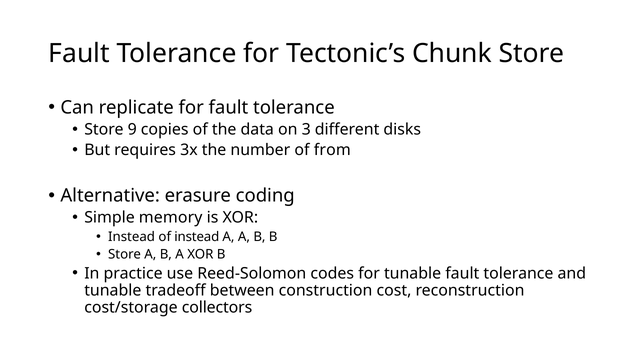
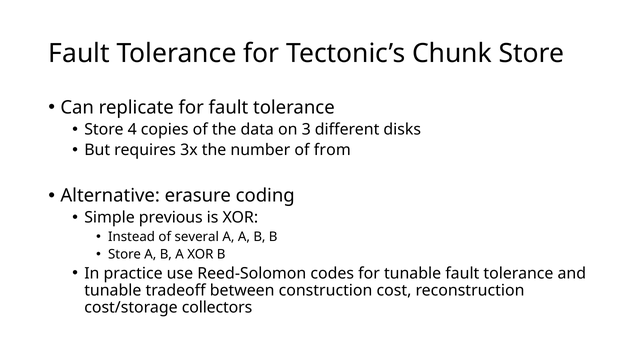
9: 9 -> 4 (132, 129)
memory: memory -> previous (171, 217)
of instead: instead -> several (197, 237)
